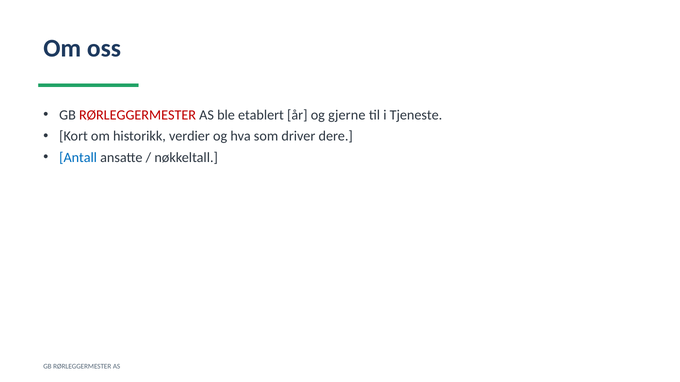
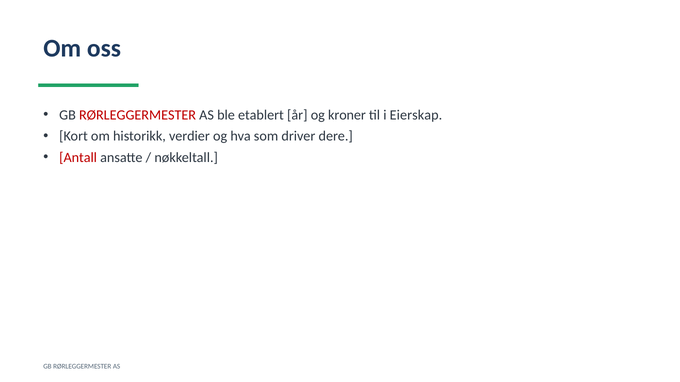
gjerne: gjerne -> kroner (347, 115)
Tjeneste: Tjeneste -> Eierskap (416, 115)
Antall colour: blue -> red (78, 158)
